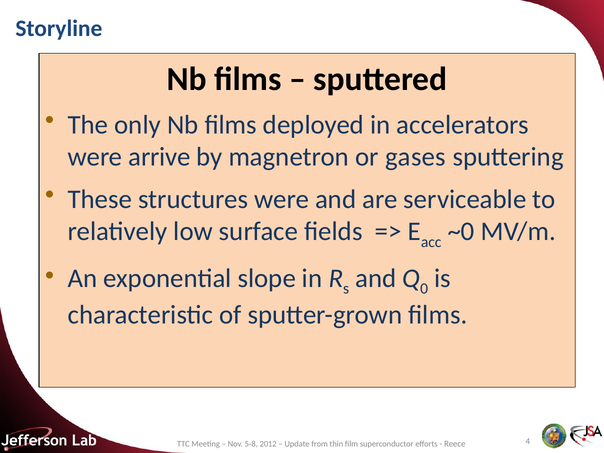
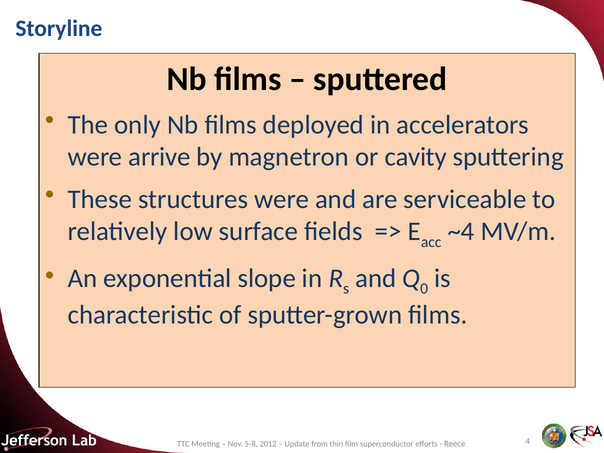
gases: gases -> cavity (416, 157)
~0: ~0 -> ~4 (461, 231)
